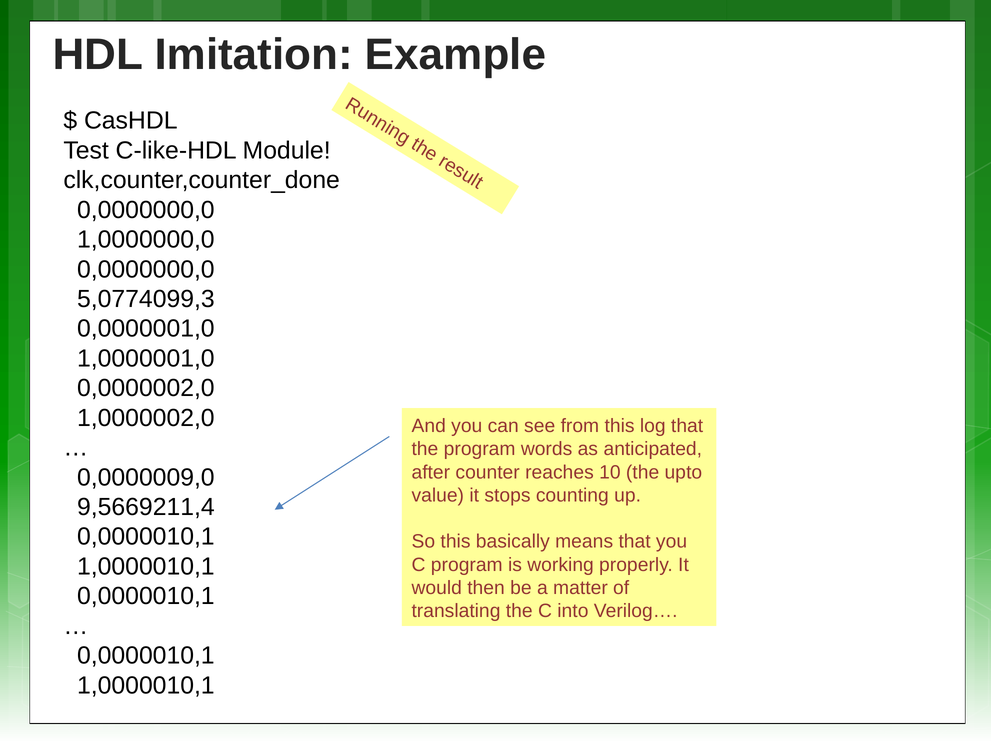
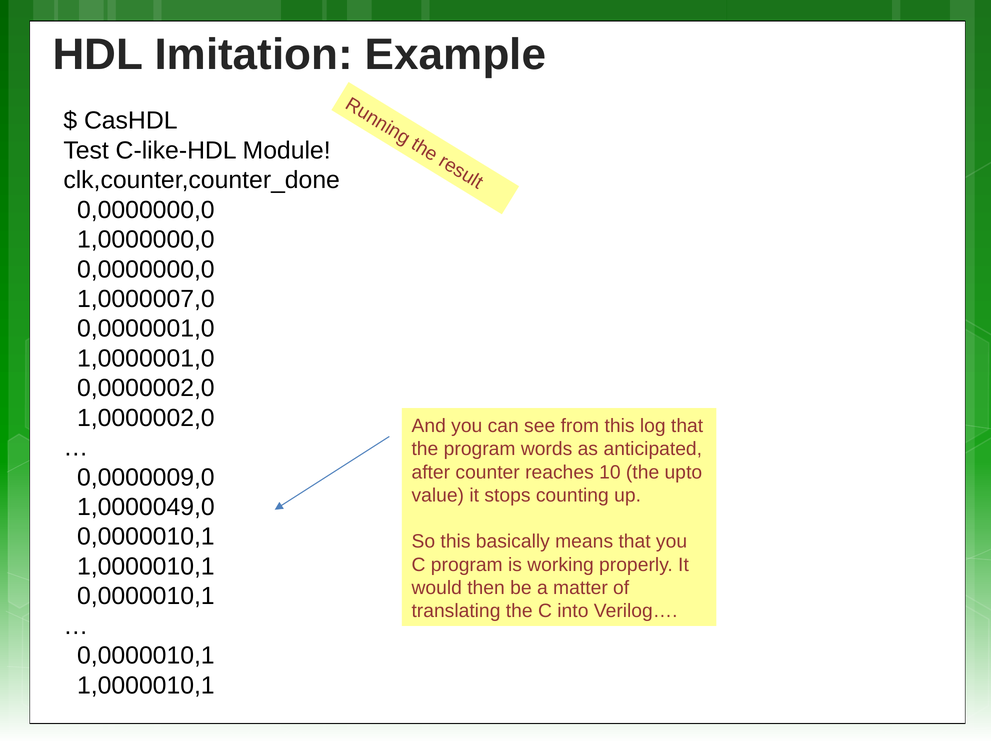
5,0774099,3: 5,0774099,3 -> 1,0000007,0 (146, 299)
9,5669211,4: 9,5669211,4 -> 1,0000049,0 (146, 507)
